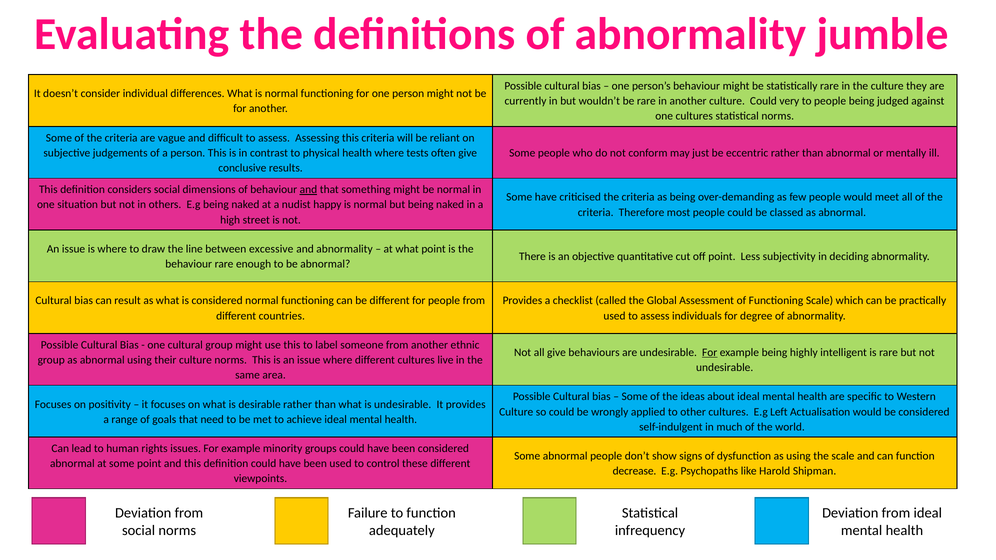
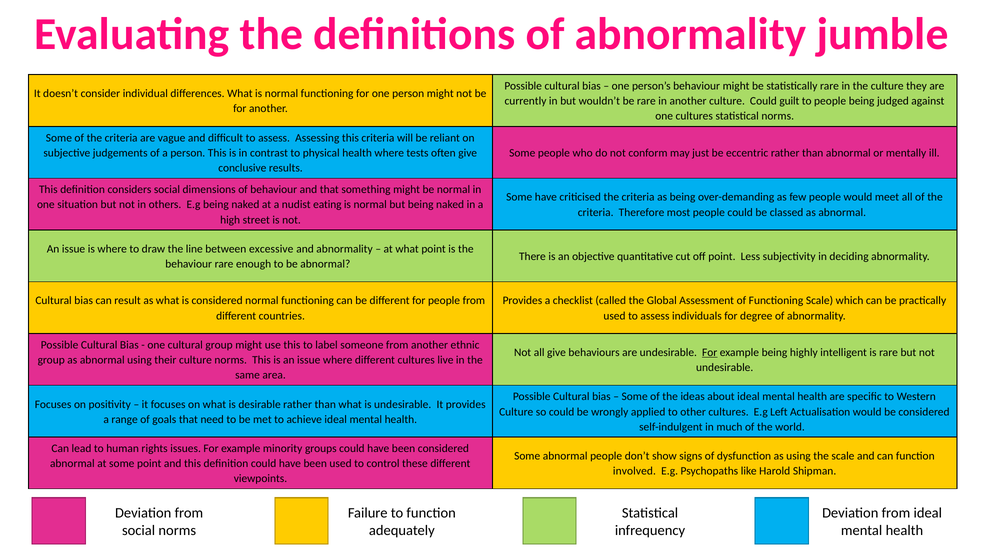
very: very -> guilt (789, 101)
and underline: present -> none (308, 190)
happy: happy -> eating (327, 205)
decrease: decrease -> involved (634, 471)
